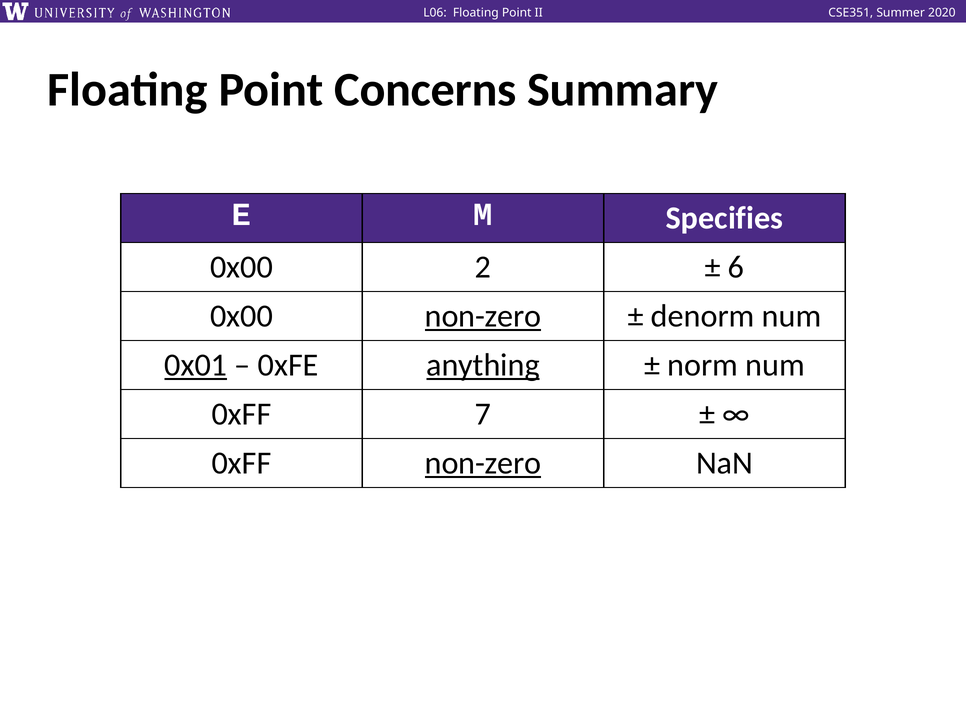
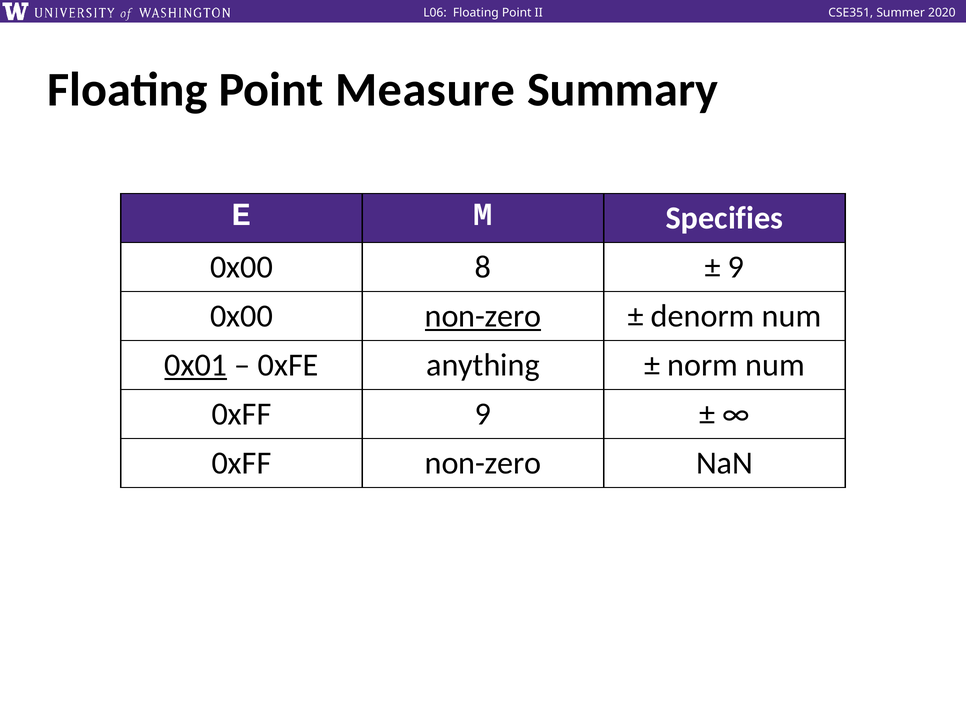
Concerns: Concerns -> Measure (425, 90)
2: 2 -> 8 (483, 267)
6: 6 -> 9 (736, 267)
anything underline: present -> none (483, 365)
0xFF 7: 7 -> 9 (483, 414)
non-zero underline: present -> none (483, 463)
